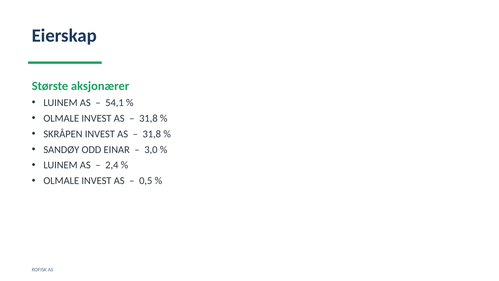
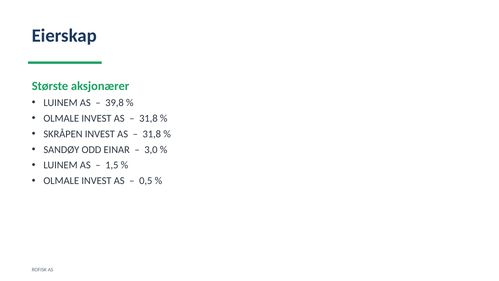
54,1: 54,1 -> 39,8 (115, 103)
2,4: 2,4 -> 1,5 (112, 165)
